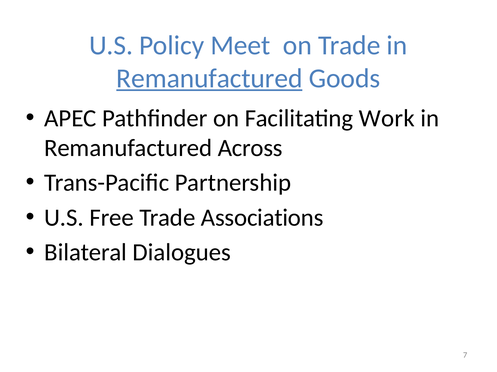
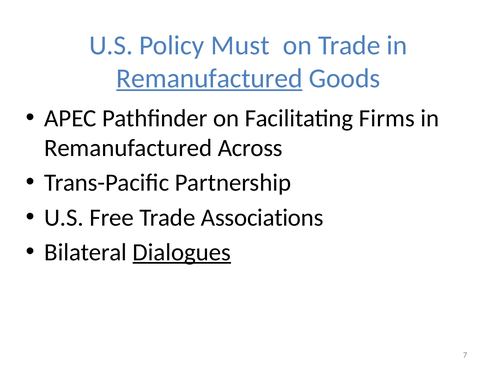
Meet: Meet -> Must (240, 45)
Work: Work -> Firms (387, 119)
Dialogues underline: none -> present (182, 253)
